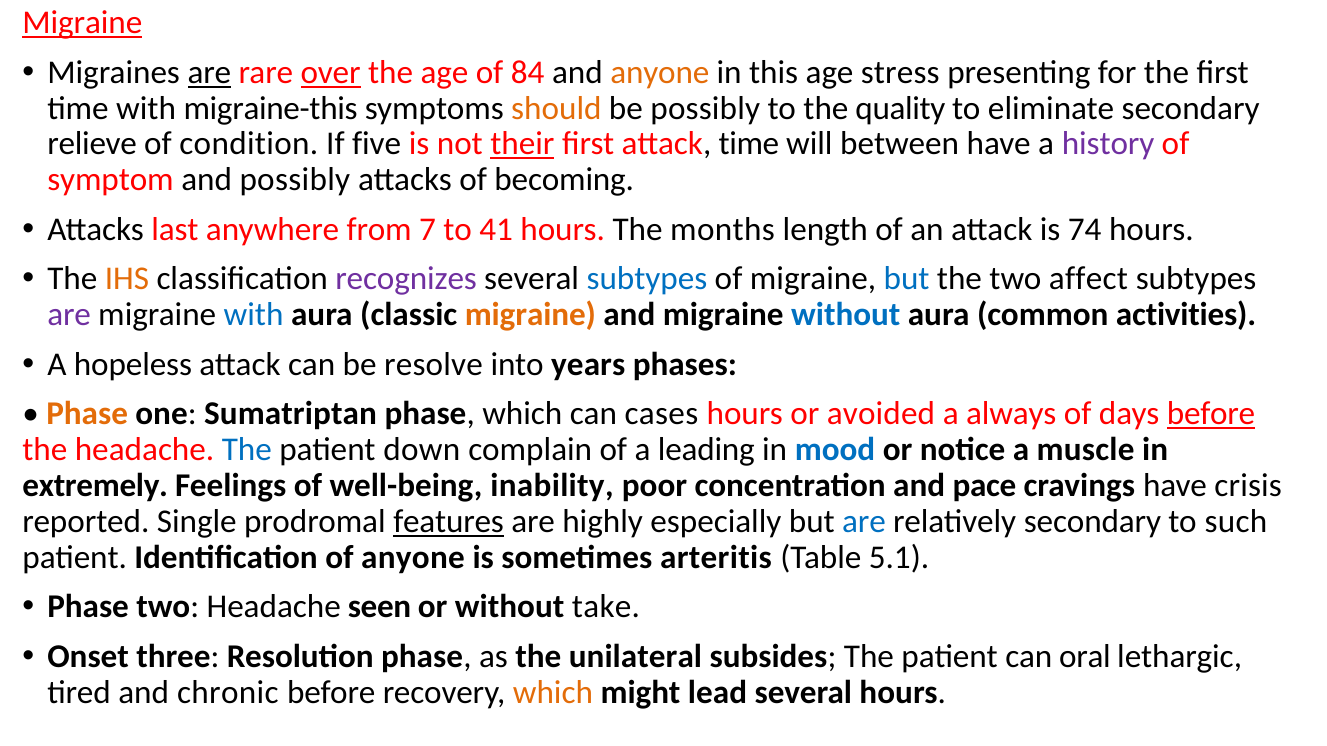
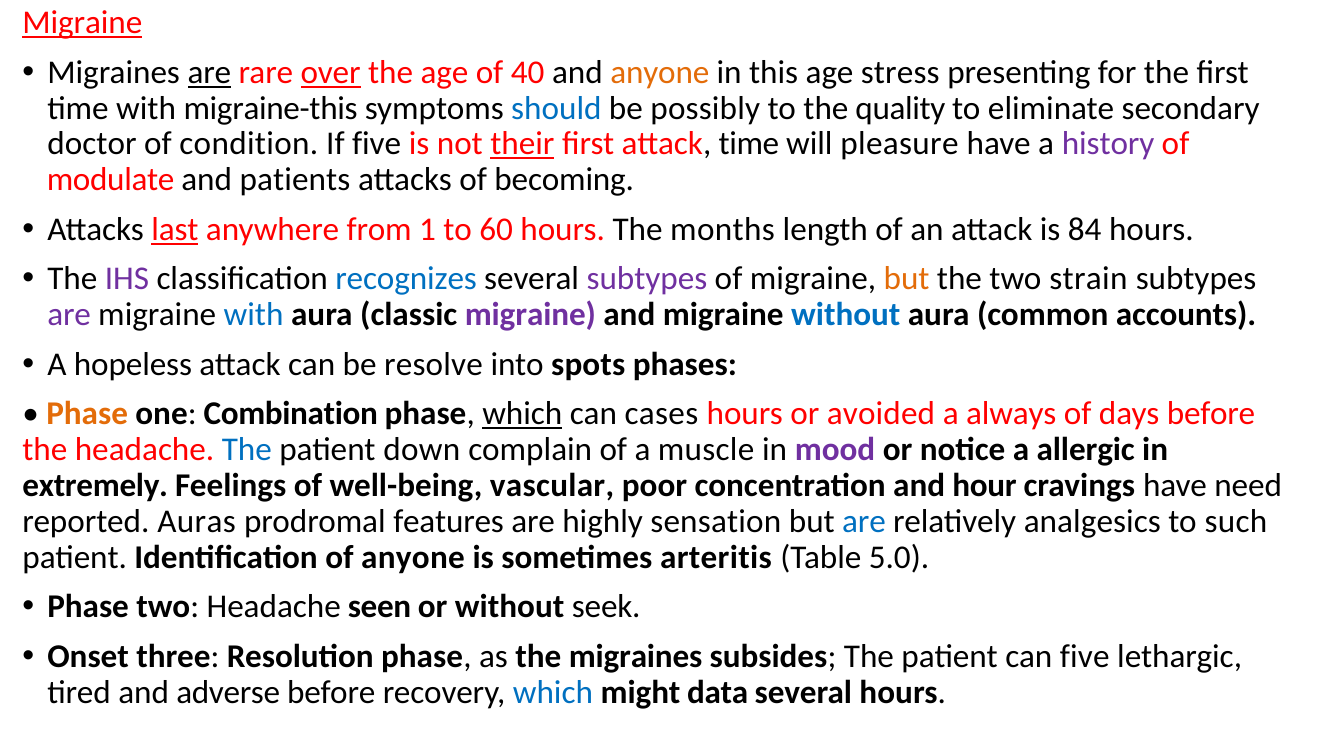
84: 84 -> 40 (528, 72)
should colour: orange -> blue (556, 108)
relieve: relieve -> doctor (92, 144)
between: between -> pleasure (899, 144)
symptom: symptom -> modulate (111, 180)
and possibly: possibly -> patients (295, 180)
last underline: none -> present (175, 229)
7: 7 -> 1 (428, 229)
41: 41 -> 60 (496, 229)
74: 74 -> 84 (1085, 229)
IHS colour: orange -> purple (127, 279)
recognizes colour: purple -> blue (406, 279)
subtypes colour: blue -> purple (647, 279)
but colour: blue -> orange (907, 279)
affect: affect -> strain (1088, 279)
migraine colour: orange -> purple (530, 315)
activities: activities -> accounts (1186, 315)
years: years -> spots (588, 365)
Sumatriptan: Sumatriptan -> Combination (291, 414)
which underline: none -> present (522, 414)
before underline: present -> none (1211, 414)
leading: leading -> muscle (706, 450)
mood colour: blue -> purple (835, 450)
muscle: muscle -> allergic (1086, 450)
inability: inability -> vascular (552, 486)
pace: pace -> hour (985, 486)
crisis: crisis -> need (1248, 486)
Single: Single -> Auras (197, 522)
features underline: present -> none (449, 522)
especially: especially -> sensation (716, 522)
relatively secondary: secondary -> analgesics (1092, 522)
5.1: 5.1 -> 5.0 (899, 557)
take: take -> seek (606, 607)
the unilateral: unilateral -> migraines (636, 657)
can oral: oral -> five (1085, 657)
chronic: chronic -> adverse (228, 693)
which colour: orange -> blue (553, 693)
lead: lead -> data (718, 693)
